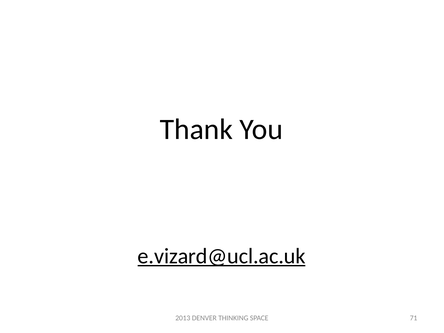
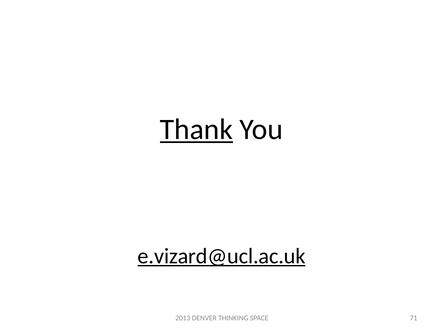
Thank underline: none -> present (196, 129)
